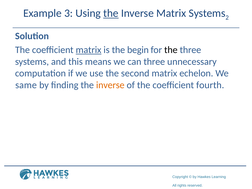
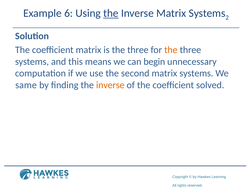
3: 3 -> 6 (69, 13)
matrix underline: present -> none (89, 50)
is the begin: begin -> three (138, 50)
the colour: black -> orange (171, 50)
can three: three -> begin (154, 62)
echelon: echelon -> systems (196, 73)
fourth: fourth -> solved (210, 85)
